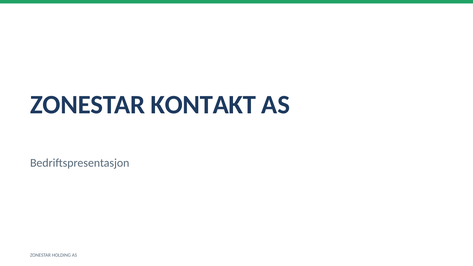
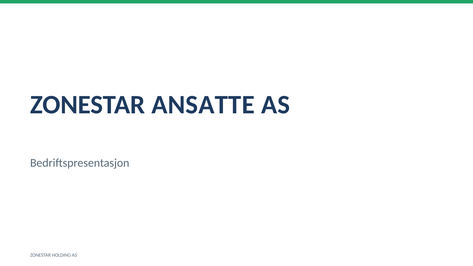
KONTAKT: KONTAKT -> ANSATTE (203, 105)
